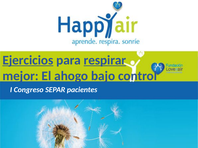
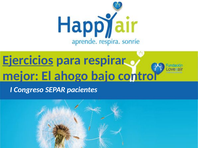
respirar underline: present -> none (105, 60)
